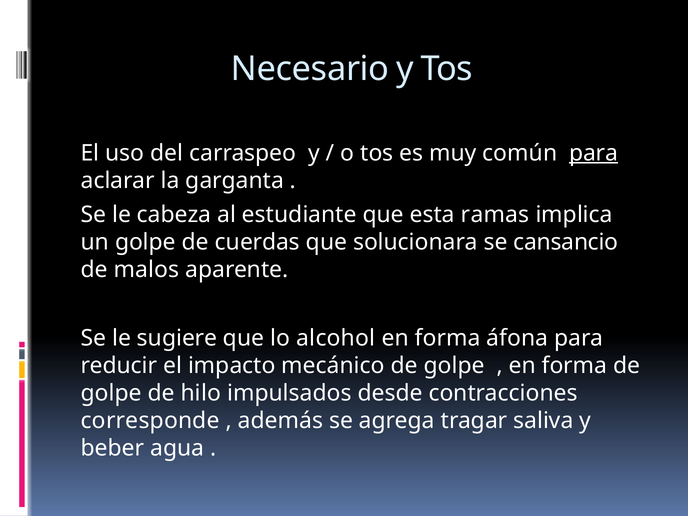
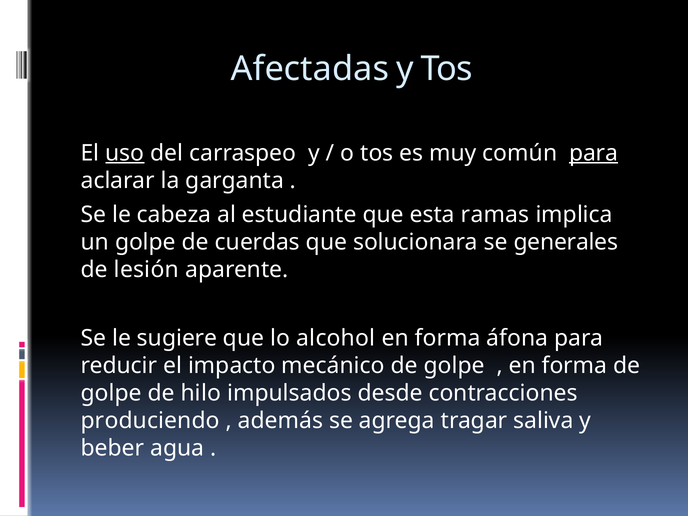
Necesario: Necesario -> Afectadas (310, 69)
uso underline: none -> present (125, 153)
cansancio: cansancio -> generales (566, 242)
malos: malos -> lesión (146, 270)
corresponde: corresponde -> produciendo (150, 421)
